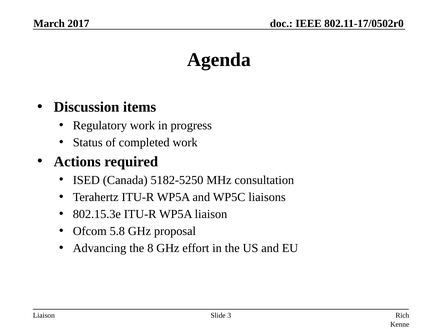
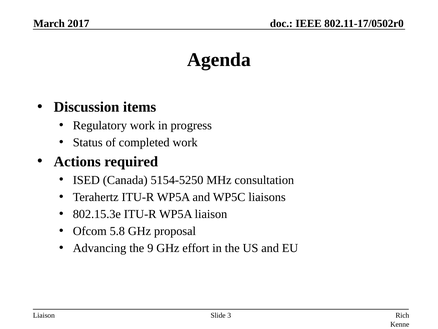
5182-5250: 5182-5250 -> 5154-5250 (177, 180)
8: 8 -> 9 (150, 248)
